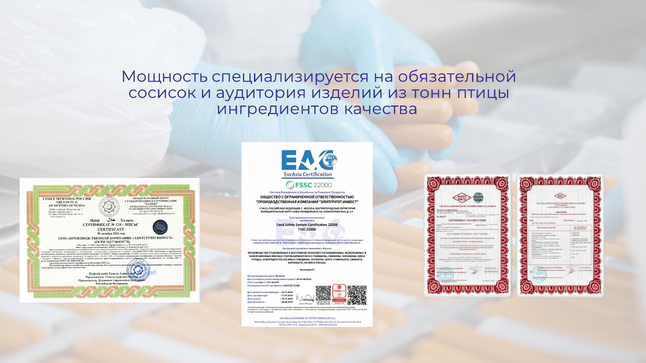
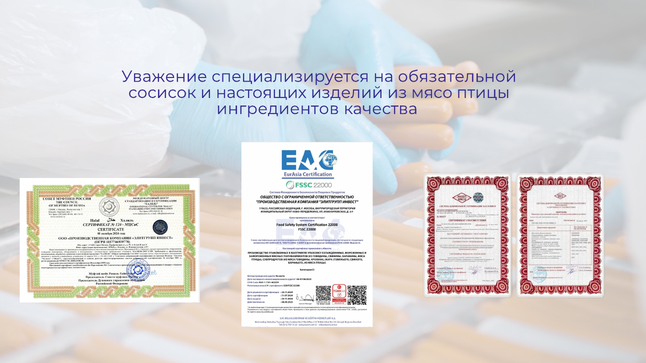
Мощность: Мощность -> Уважение (164, 77)
аудитория: аудитория -> настоящих (261, 93)
тонн: тонн -> мясо (432, 93)
